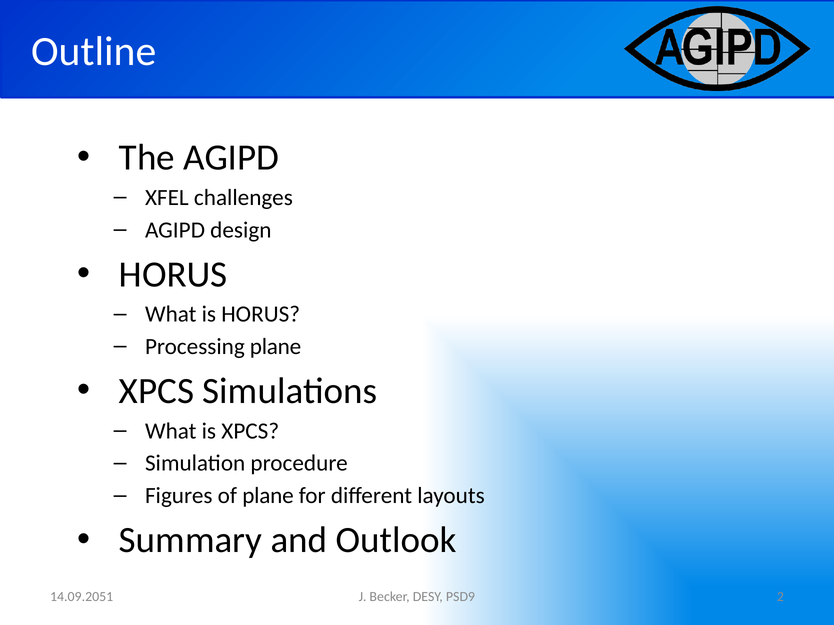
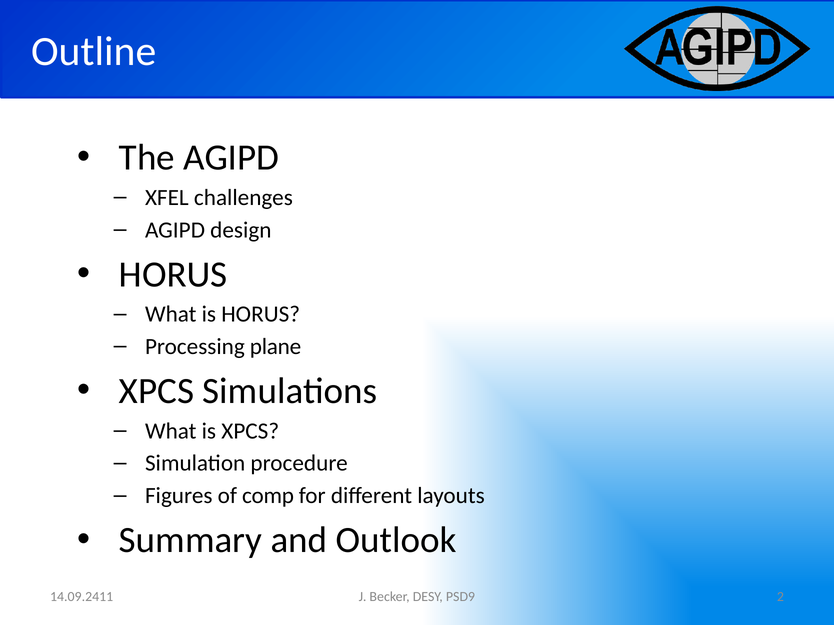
of plane: plane -> comp (268, 496)
14.09.2051: 14.09.2051 -> 14.09.2411 (82, 597)
